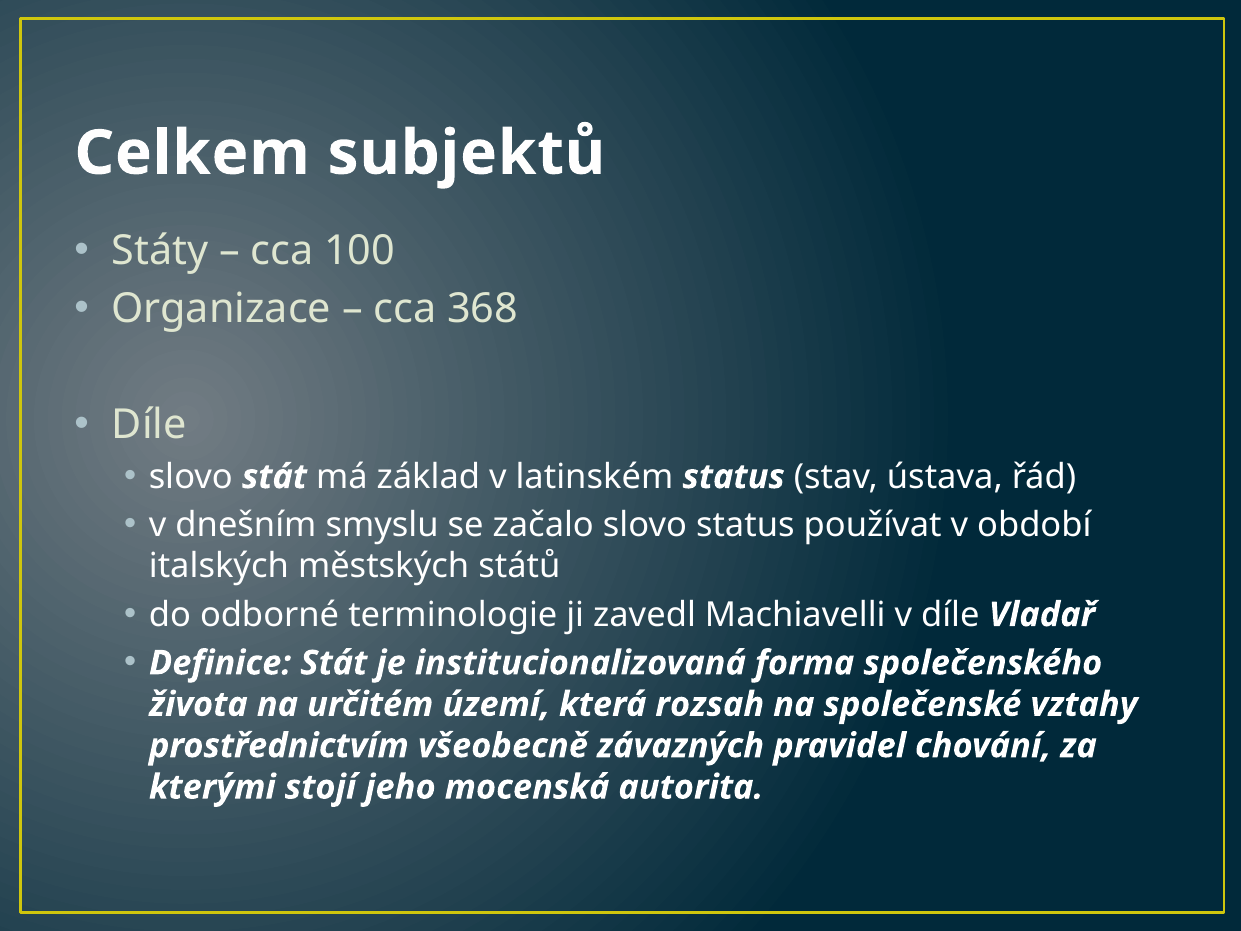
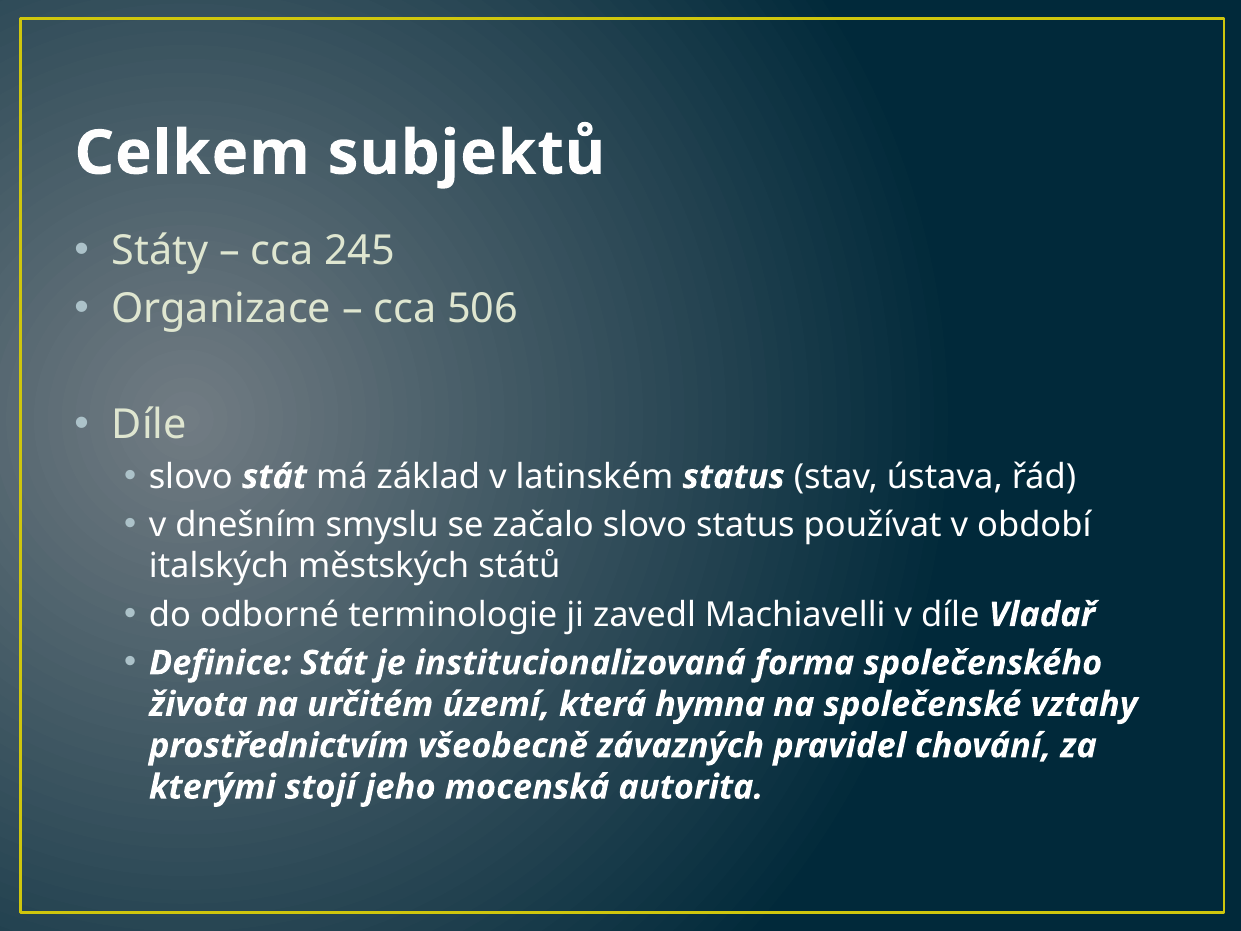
100: 100 -> 245 (360, 251)
368: 368 -> 506 (483, 309)
rozsah: rozsah -> hymna (710, 704)
